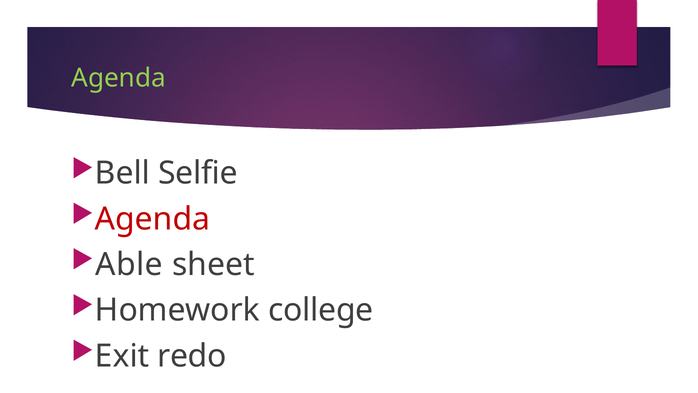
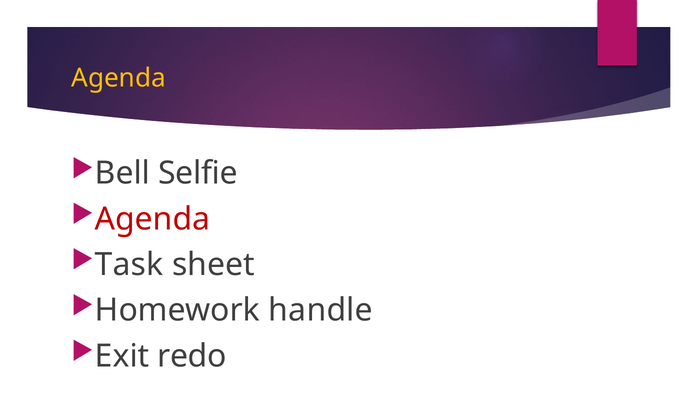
Agenda colour: light green -> yellow (119, 78)
Able: Able -> Task (129, 264)
college: college -> handle (321, 310)
